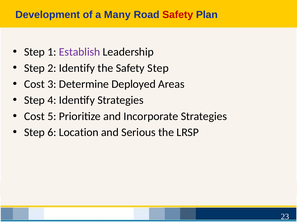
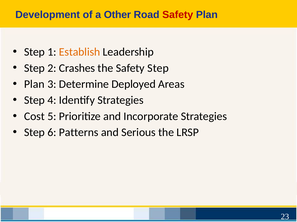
Many: Many -> Other (117, 15)
Establish colour: purple -> orange (80, 52)
2 Identify: Identify -> Crashes (77, 68)
Cost: Cost -> Plan (34, 84)
Location: Location -> Patterns (79, 133)
